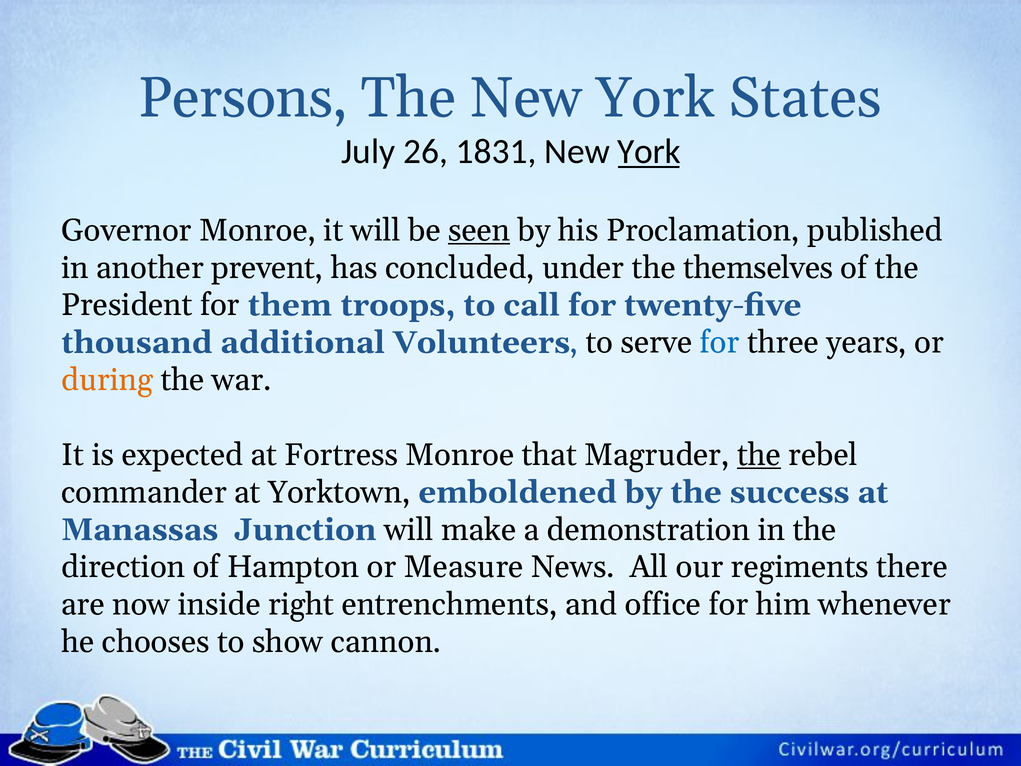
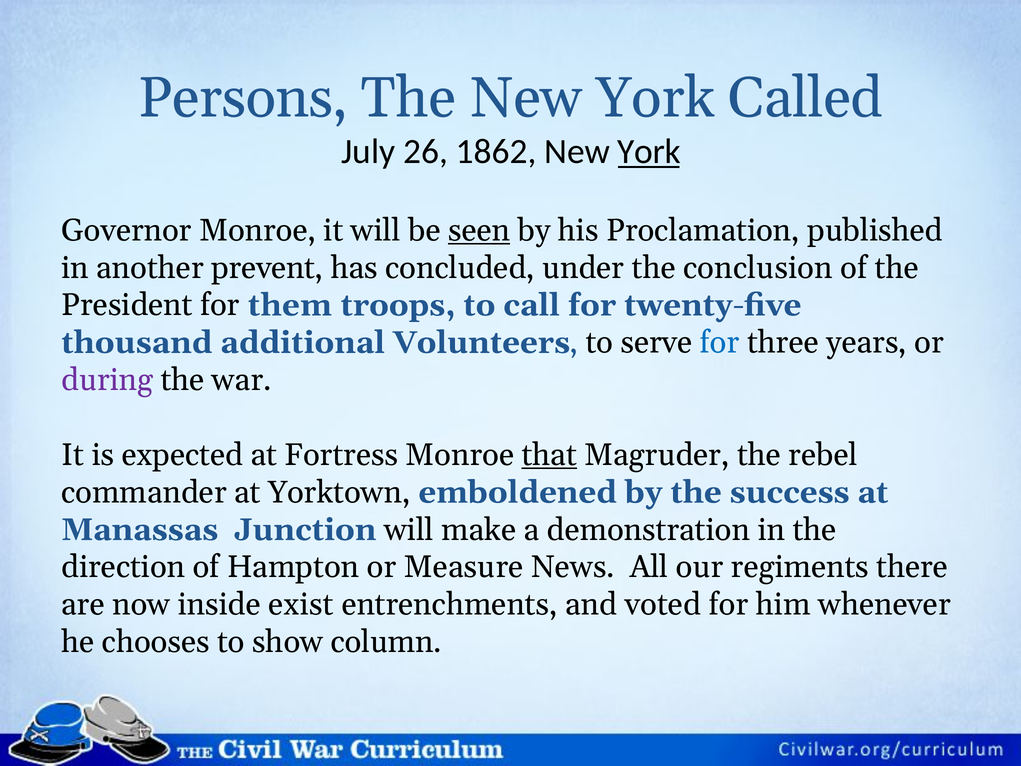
States: States -> Called (806, 98)
1831: 1831 -> 1862 (496, 152)
themselves: themselves -> conclusion (758, 268)
during colour: orange -> purple (107, 380)
that underline: none -> present (549, 455)
the underline: present -> none (759, 455)
right: right -> exist (301, 604)
office: office -> voted (663, 604)
cannon: cannon -> column (386, 642)
